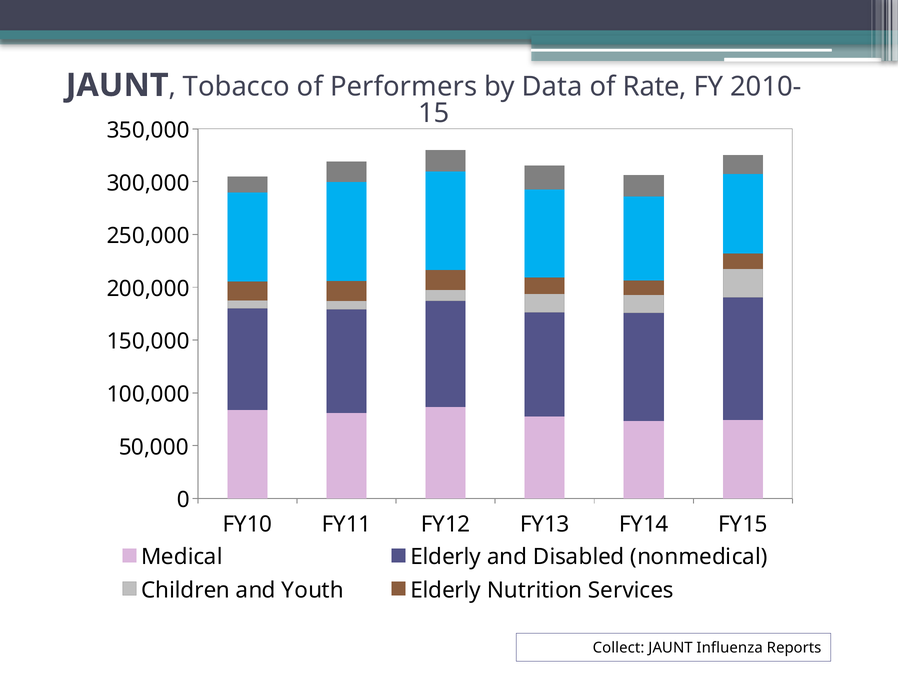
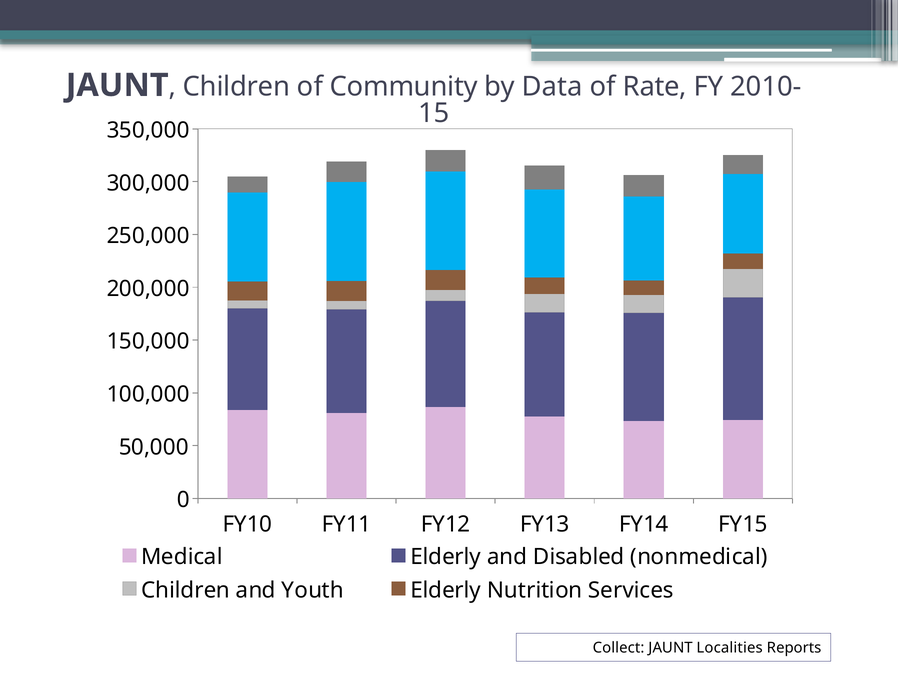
JAUNT Tobacco: Tobacco -> Children (237, 87)
Performers: Performers -> Community (404, 87)
Influenza: Influenza -> Localities (730, 647)
